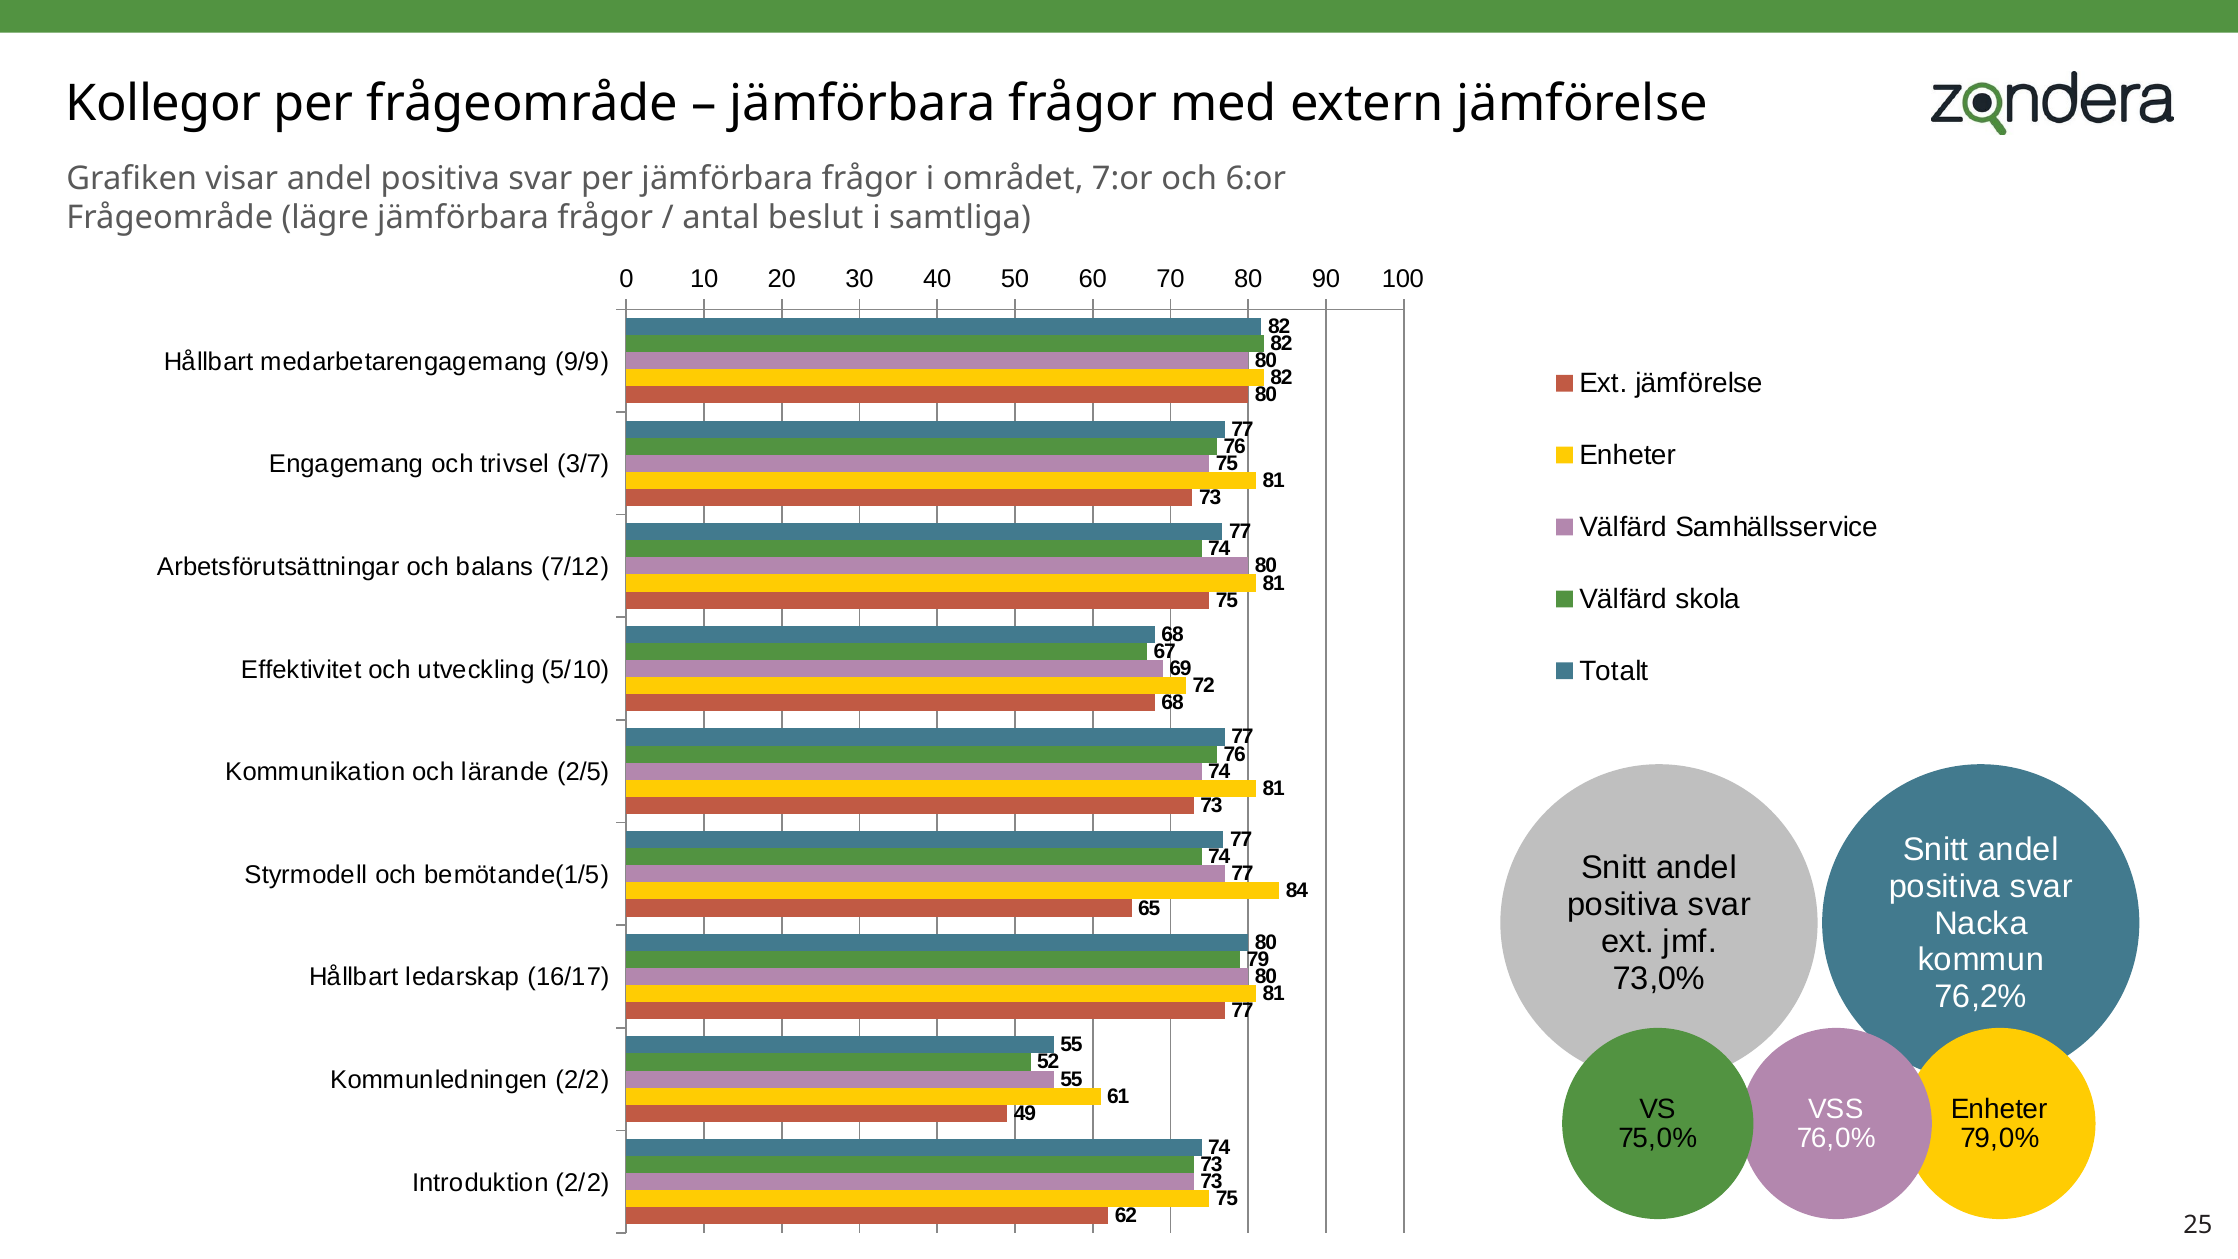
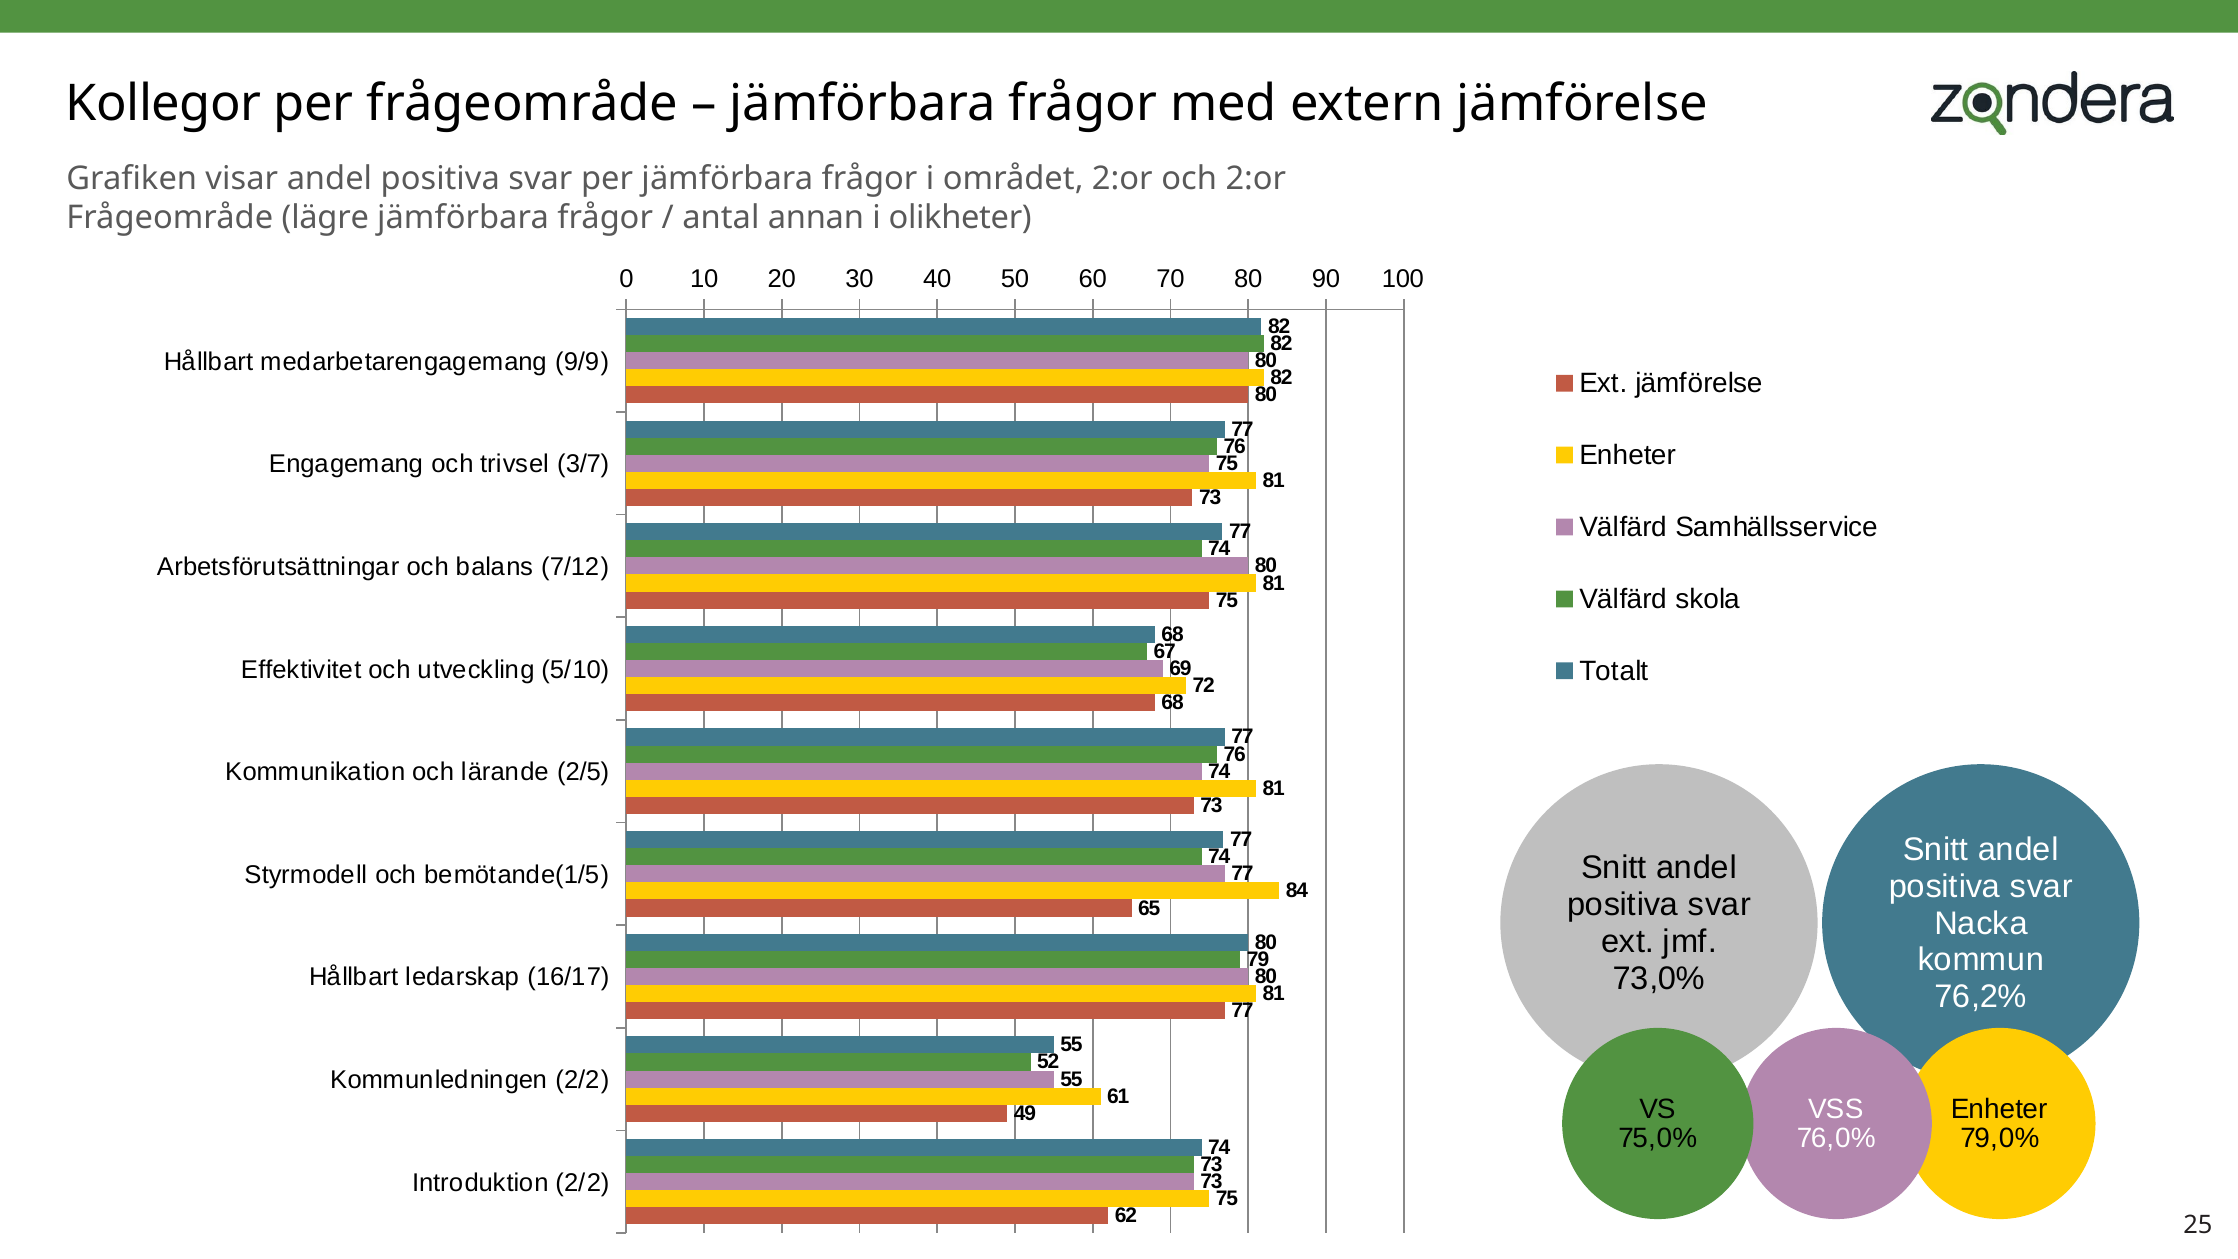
området 7:or: 7:or -> 2:or (1122, 179)
och 6:or: 6:or -> 2:or (1256, 179)
beslut: beslut -> annan (816, 218)
samtliga: samtliga -> olikheter (960, 218)
